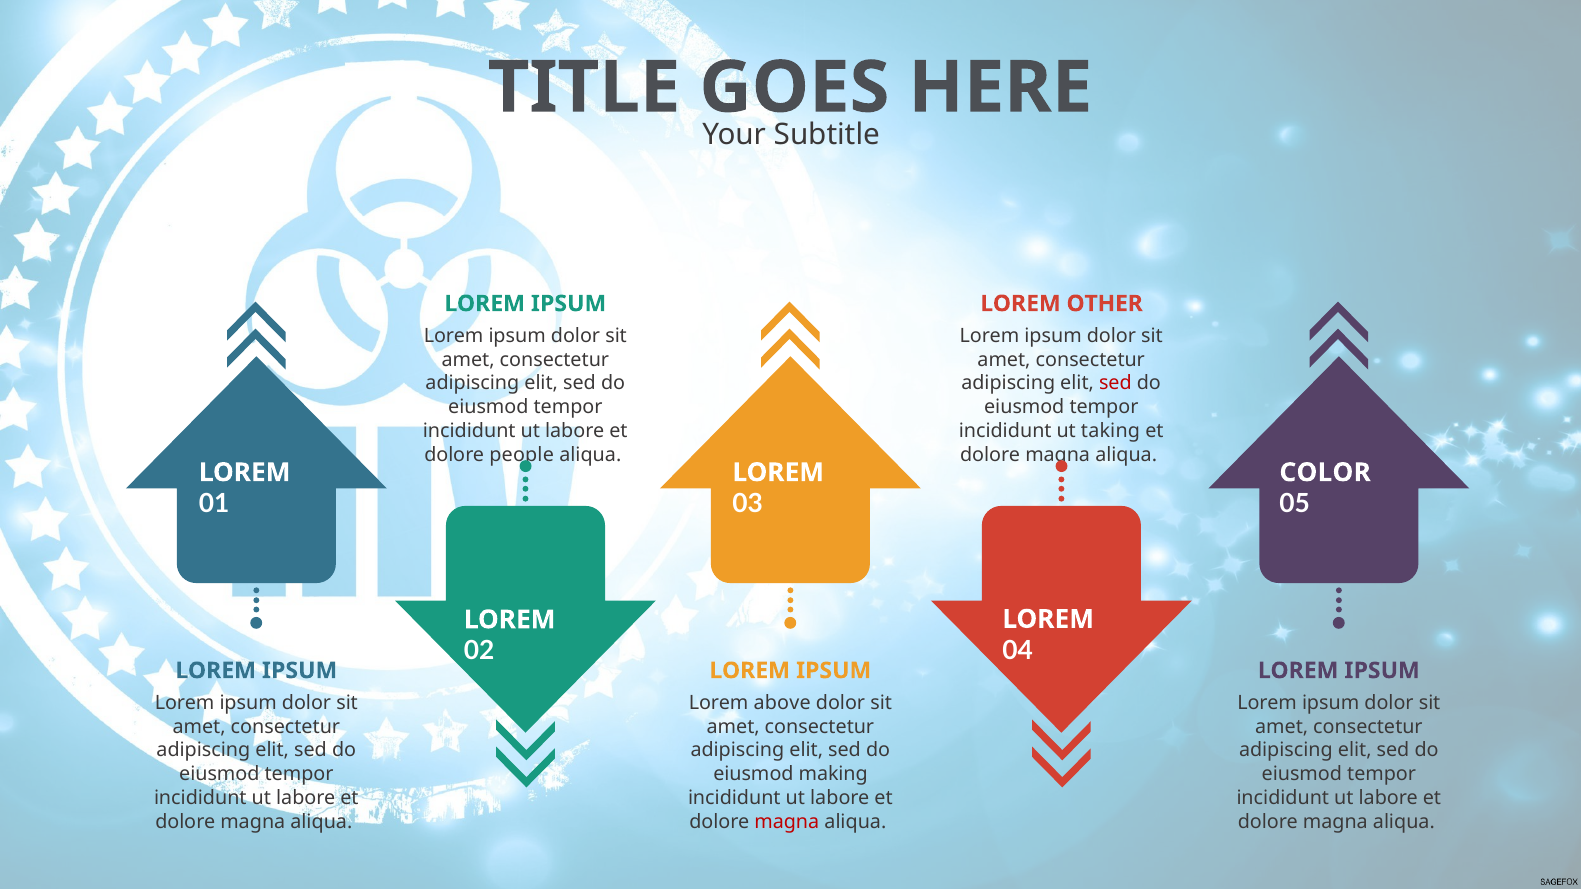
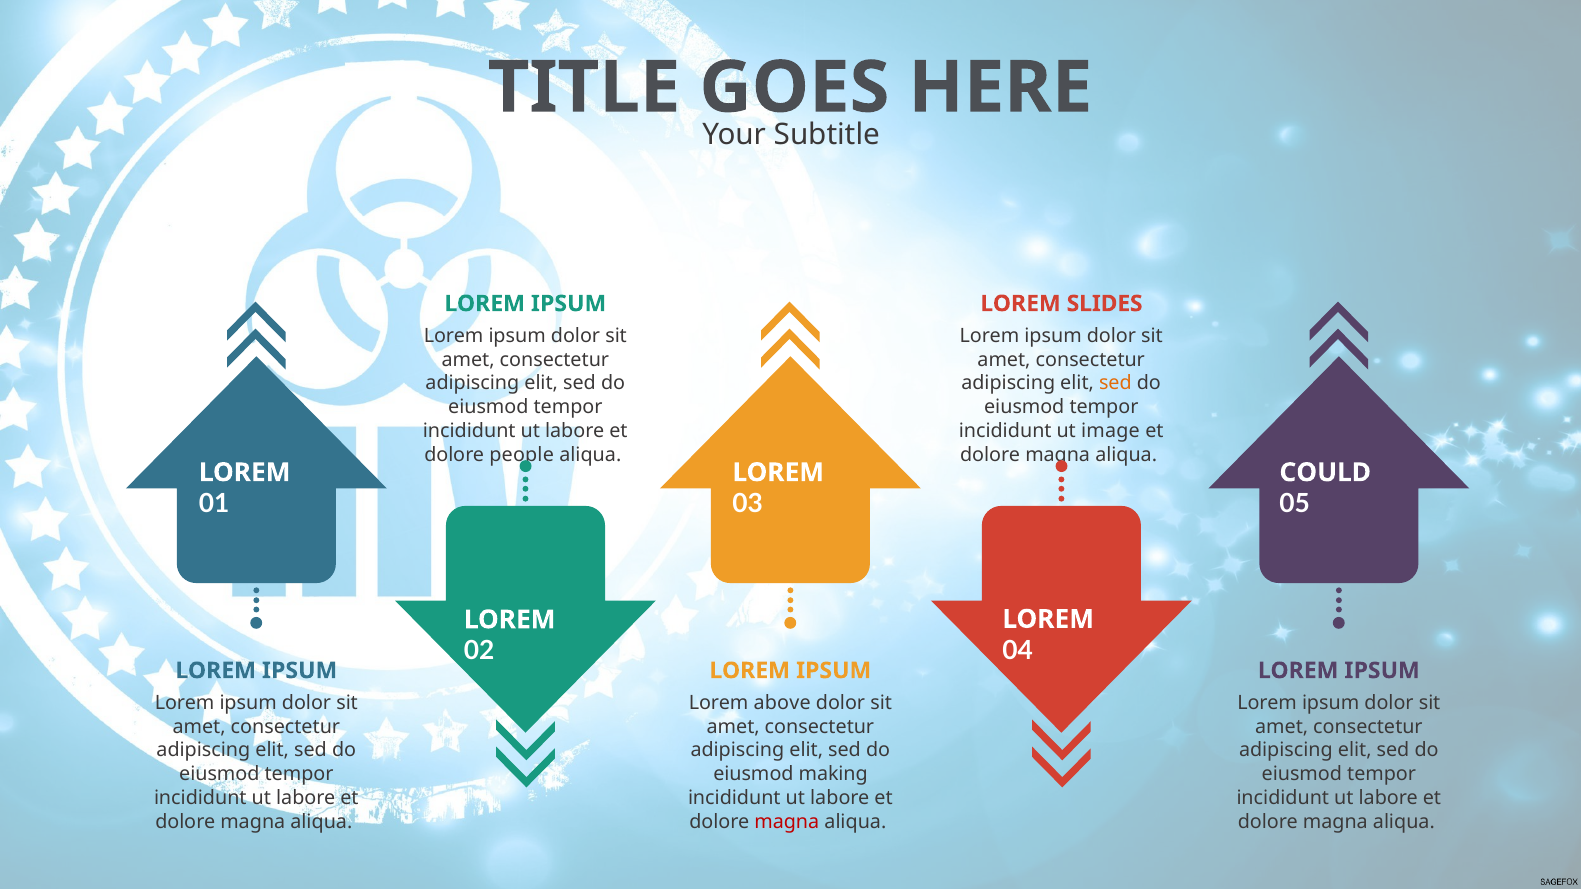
OTHER: OTHER -> SLIDES (1105, 304)
sed colour: red -> orange (1115, 384)
taking: taking -> image (1110, 431)
COLOR: COLOR -> COULD (1325, 473)
